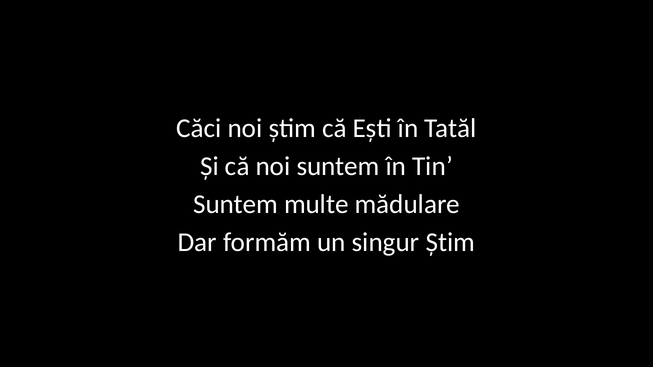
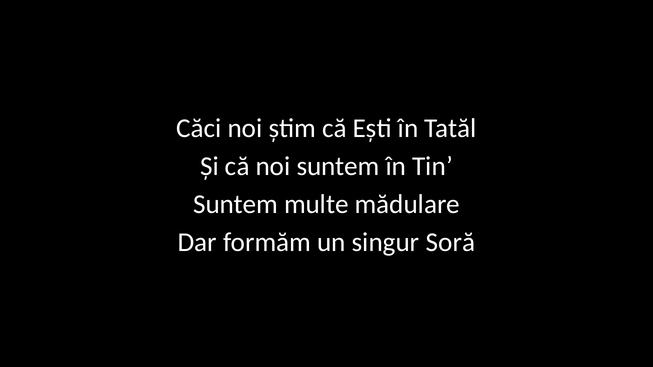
singur Știm: Știm -> Soră (450, 243)
